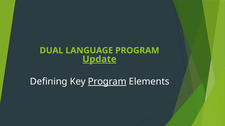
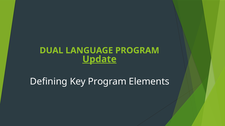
Program underline: present -> none (107, 82)
